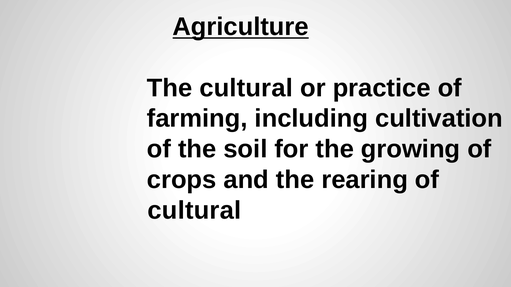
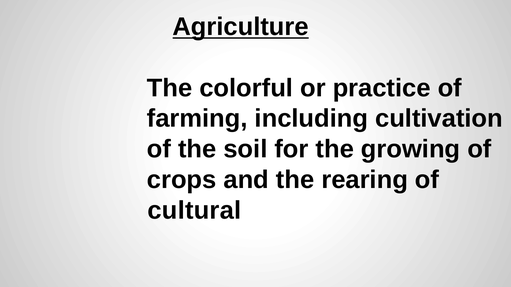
The cultural: cultural -> colorful (246, 88)
